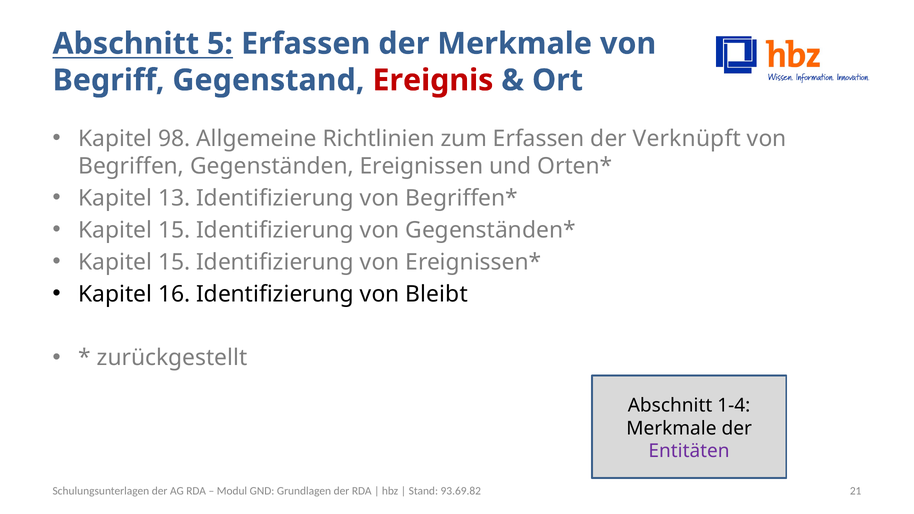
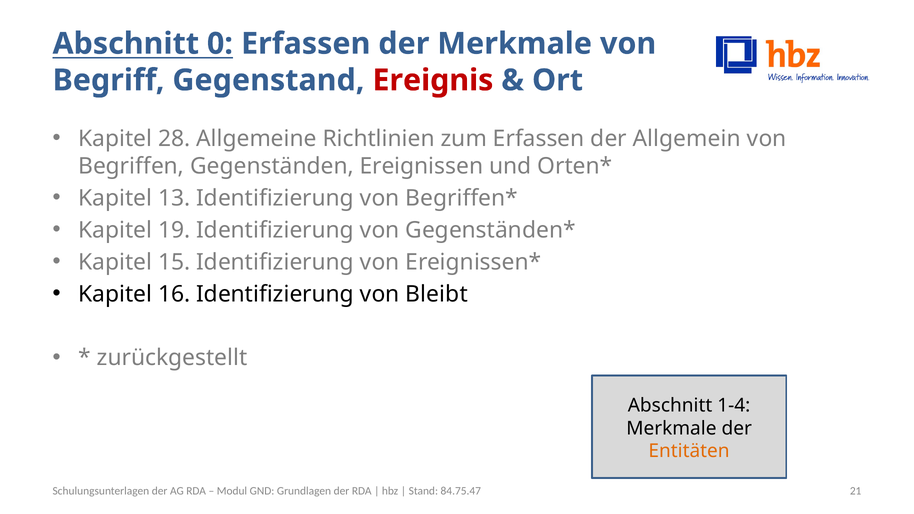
5: 5 -> 0 (220, 44)
98: 98 -> 28 (174, 139)
Verknüpft: Verknüpft -> Allgemein (687, 139)
15: 15 -> 19 (174, 230)
Entitäten colour: purple -> orange (689, 451)
93.69.82: 93.69.82 -> 84.75.47 (461, 491)
